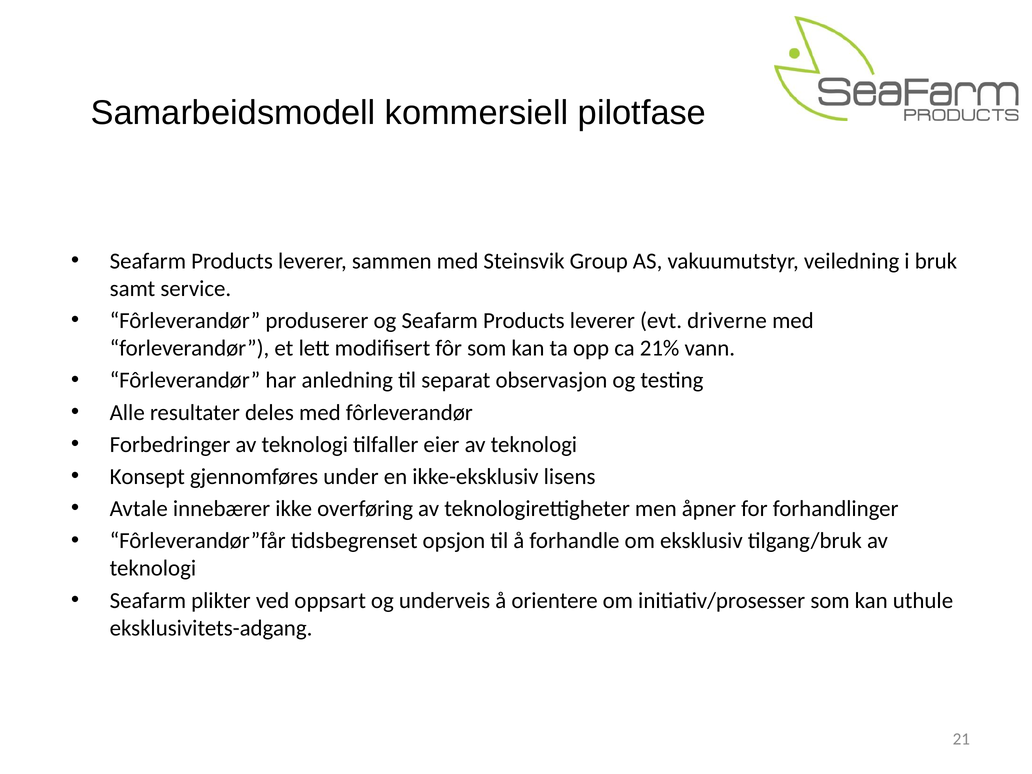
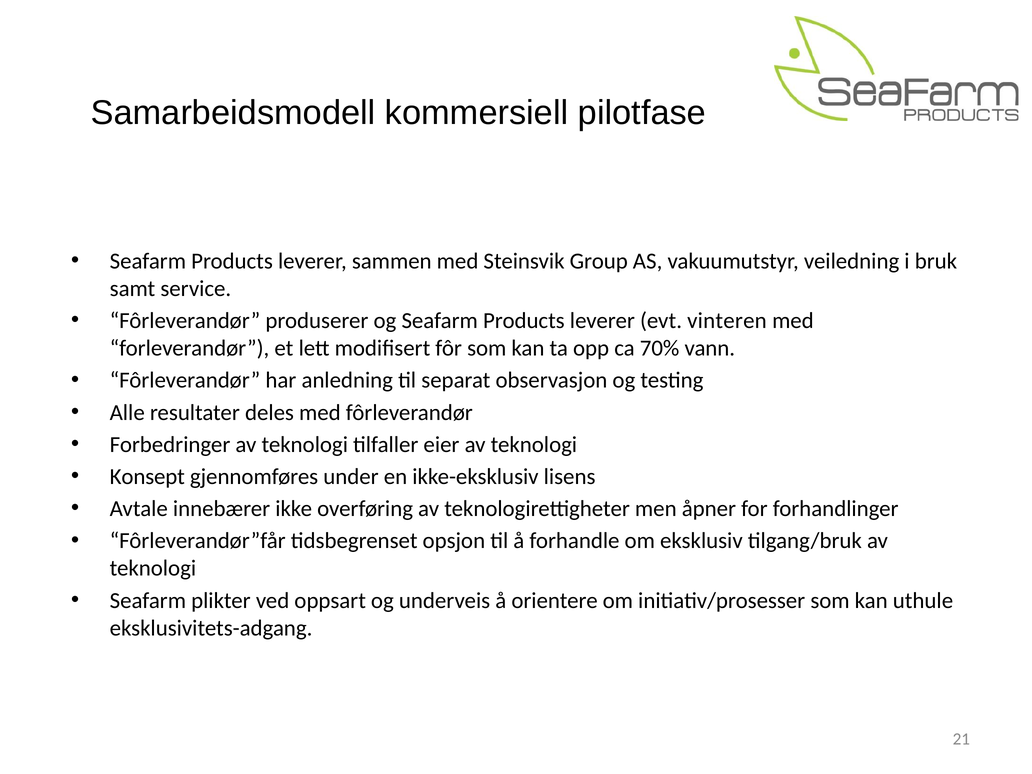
driverne: driverne -> vinteren (727, 321)
21%: 21% -> 70% (660, 348)
